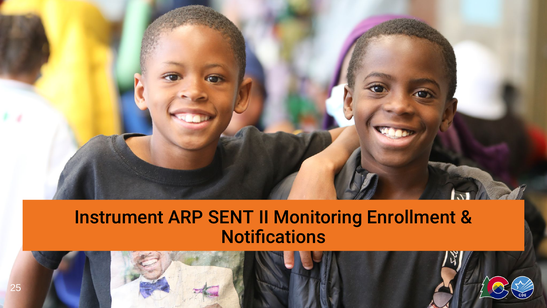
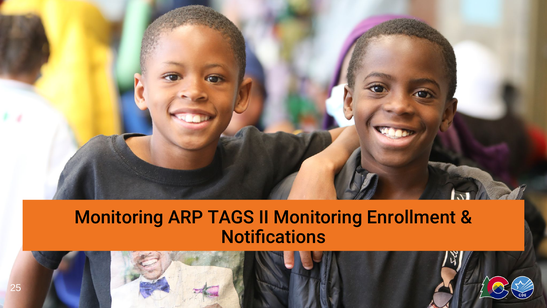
Instrument: Instrument -> Monitoring (119, 217)
SENT: SENT -> TAGS (231, 217)
